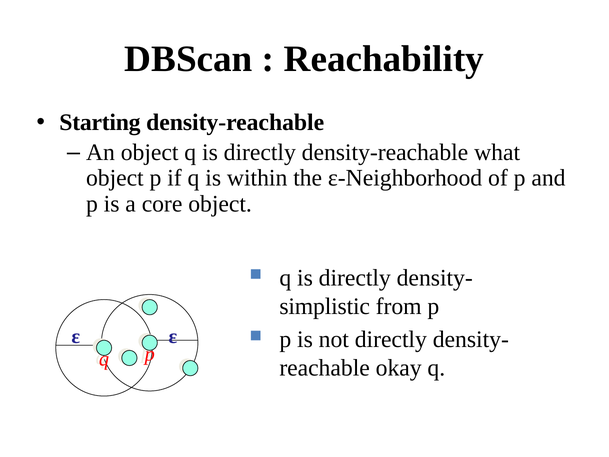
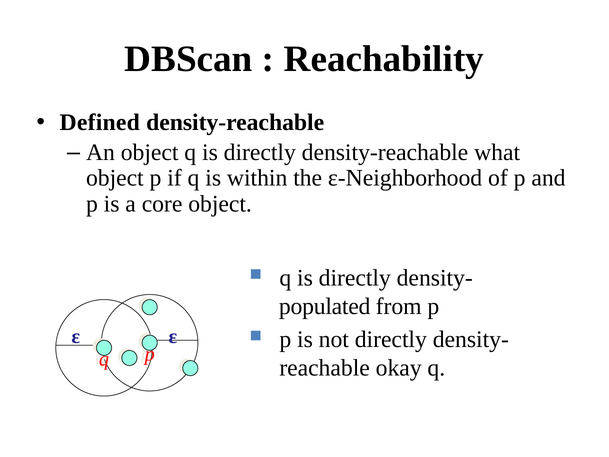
Starting: Starting -> Defined (100, 122)
simplistic: simplistic -> populated (325, 306)
